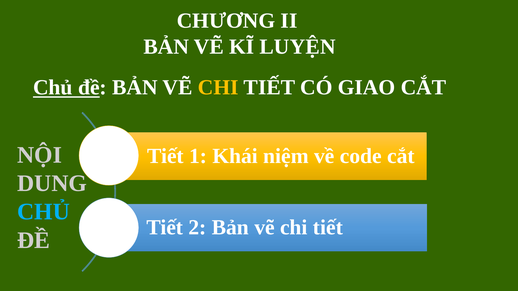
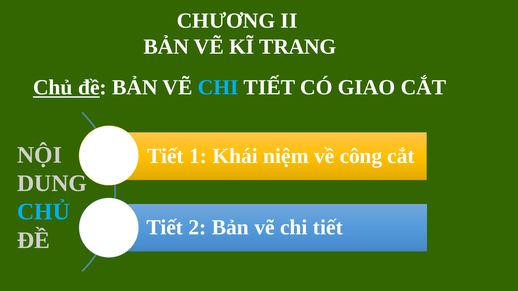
LUYỆN: LUYỆN -> TRANG (298, 47)
CHI colour: yellow -> light blue (218, 88)
code: code -> công (361, 156)
